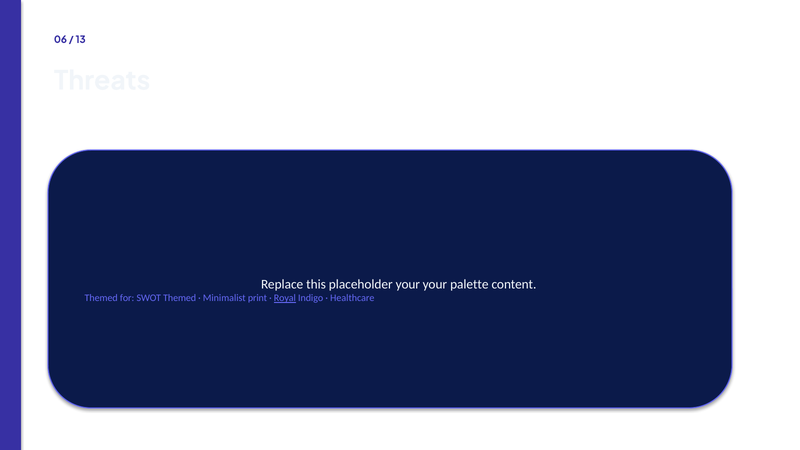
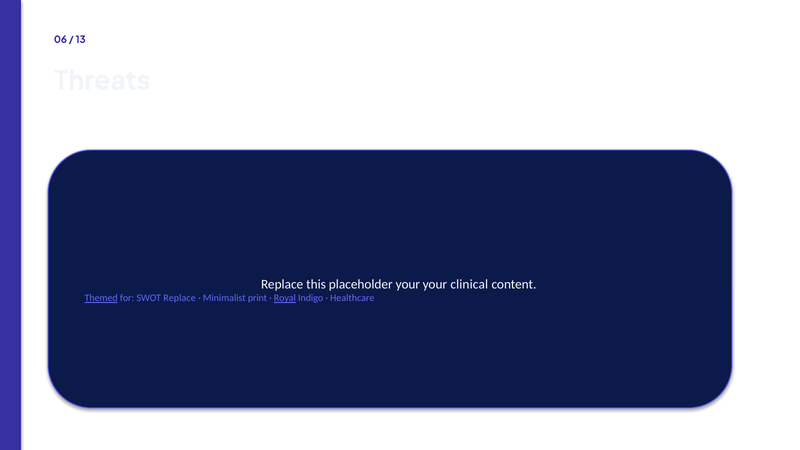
palette: palette -> clinical (469, 284)
Themed underline: none -> present (101, 298)
SWOT Themed: Themed -> Replace (180, 298)
